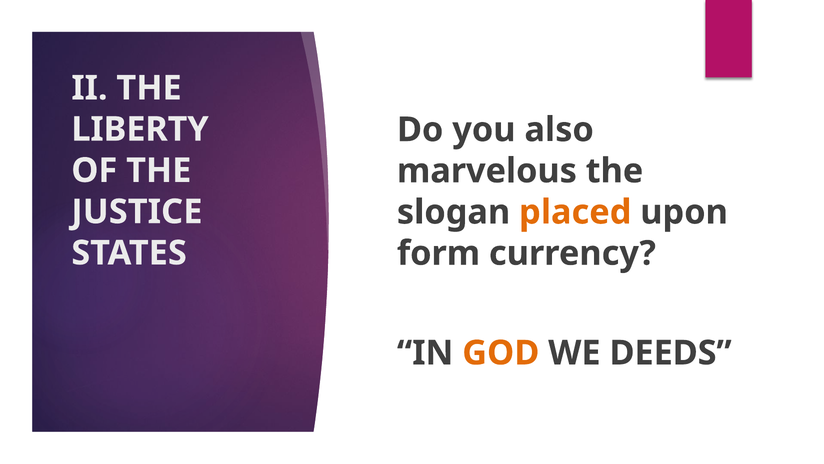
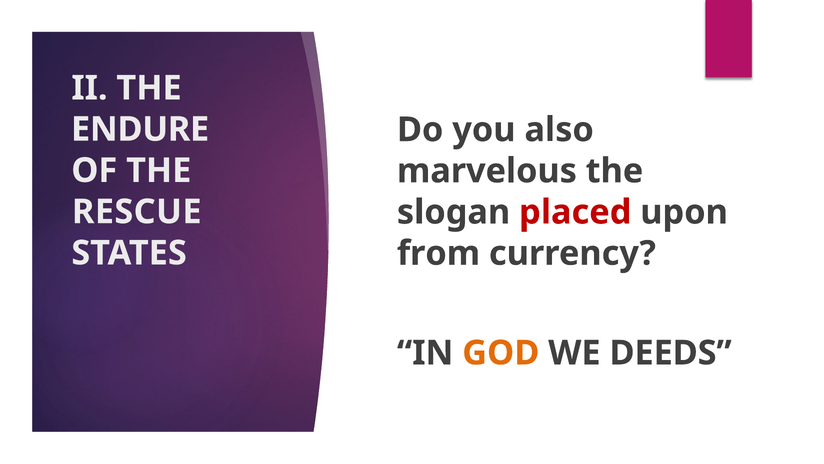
LIBERTY: LIBERTY -> ENDURE (140, 129)
JUSTICE: JUSTICE -> RESCUE (137, 212)
placed colour: orange -> red (575, 212)
form: form -> from (439, 253)
